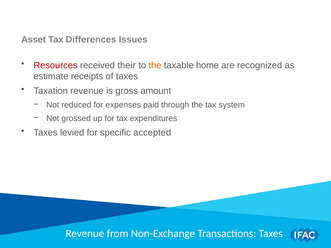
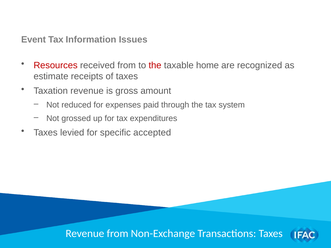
Asset: Asset -> Event (33, 40)
Differences: Differences -> Information (91, 40)
received their: their -> from (127, 65)
the colour: orange -> red (155, 65)
